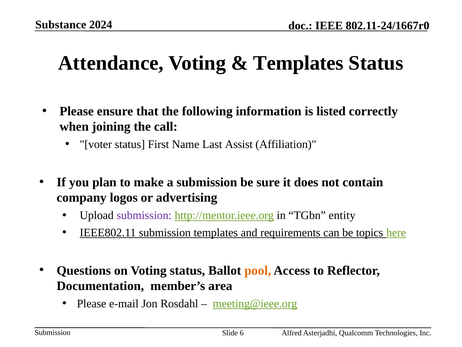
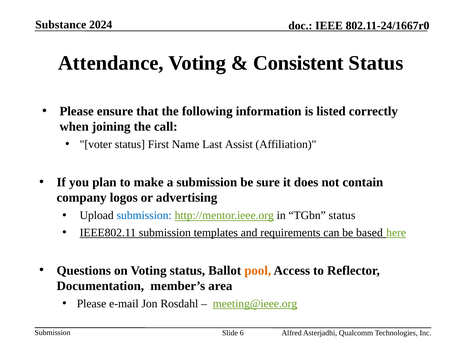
Templates: Templates -> Consistent (298, 63)
submission colour: purple -> blue (144, 215)
TGbn entity: entity -> status (342, 215)
topics: topics -> based (369, 232)
